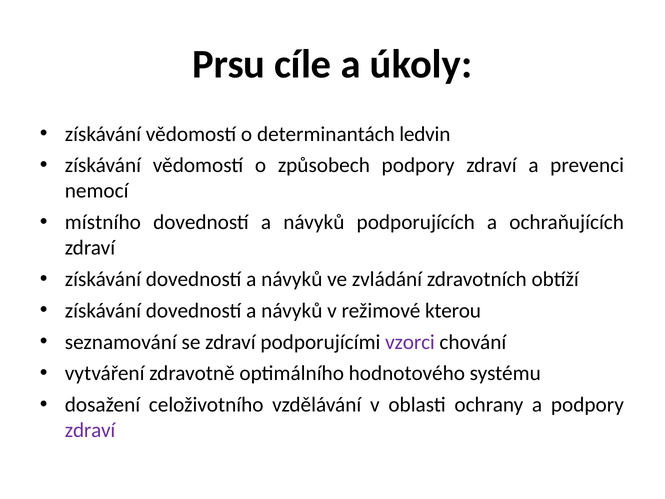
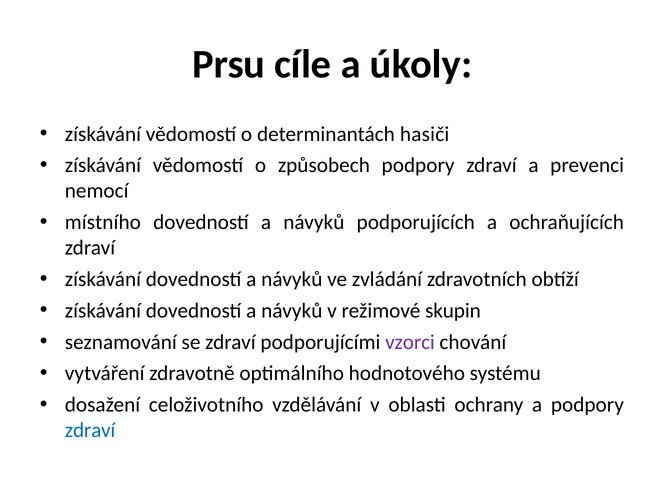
ledvin: ledvin -> hasiči (425, 134)
kterou: kterou -> skupin (453, 310)
zdraví colour: purple -> blue (90, 430)
